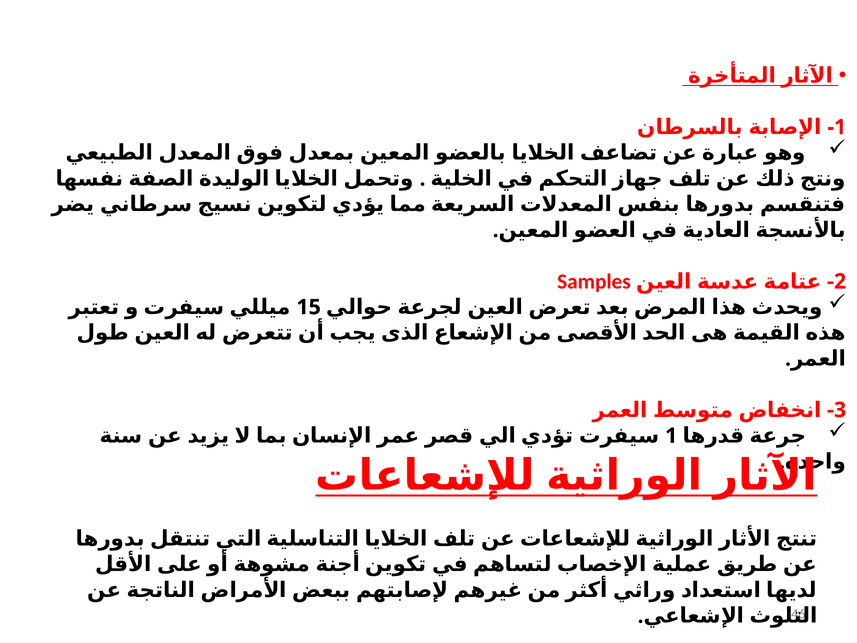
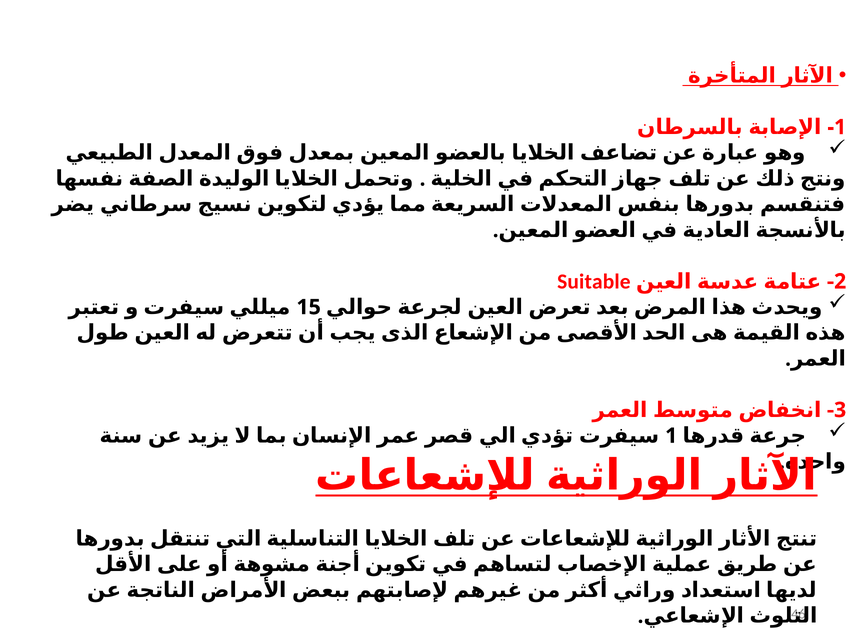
Samples: Samples -> Suitable (594, 281)
